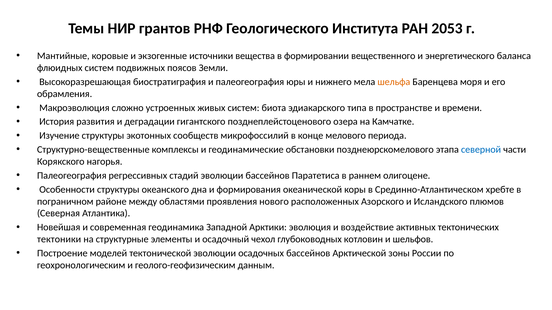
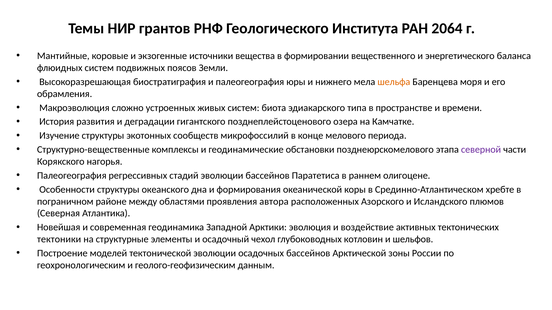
2053: 2053 -> 2064 (447, 28)
северной colour: blue -> purple (481, 150)
нового: нового -> автора (274, 202)
